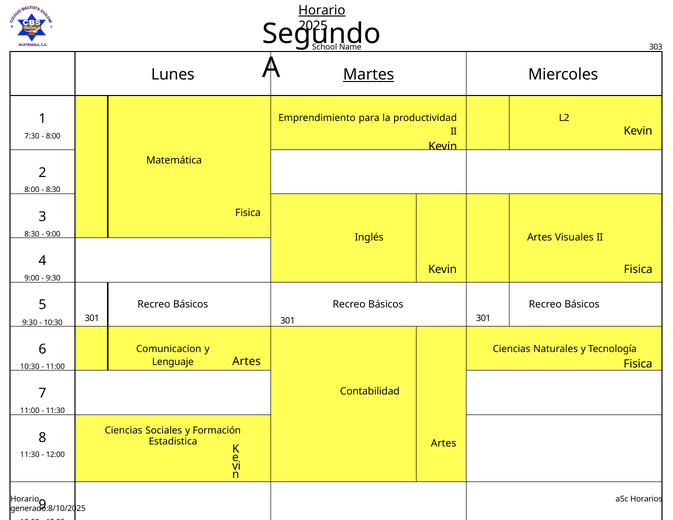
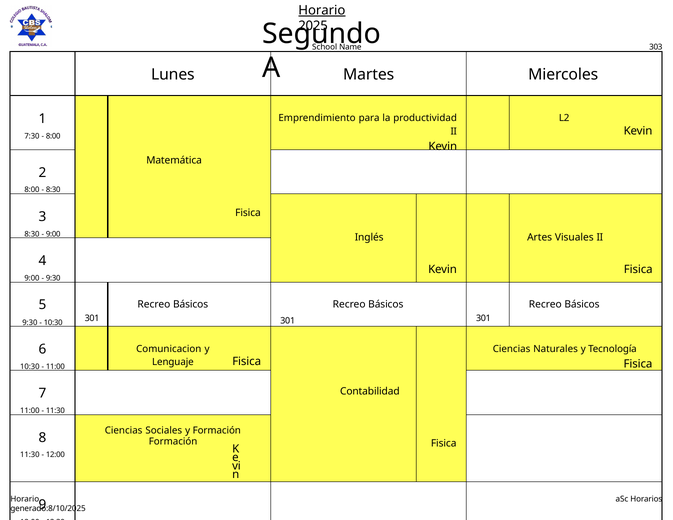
Martes underline: present -> none (369, 75)
Lenguaje Artes: Artes -> Fisica (247, 362)
Estadistica: Estadistica -> Formación (173, 442)
Artes: Artes -> Fisica (444, 444)
